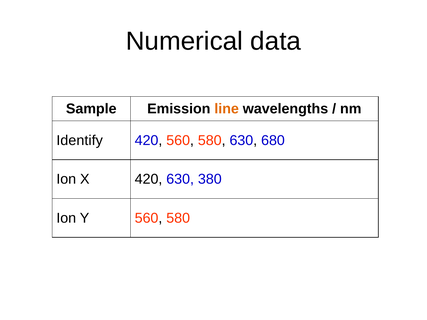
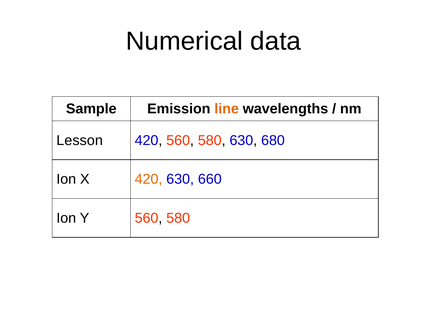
Identify: Identify -> Lesson (80, 141)
420 colour: black -> orange (149, 179)
380: 380 -> 660 (210, 179)
